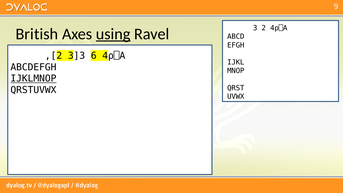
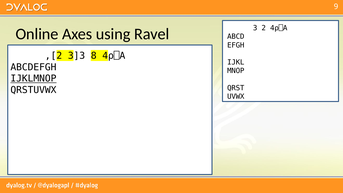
British: British -> Online (37, 34)
using underline: present -> none (113, 34)
6: 6 -> 8 (94, 56)
